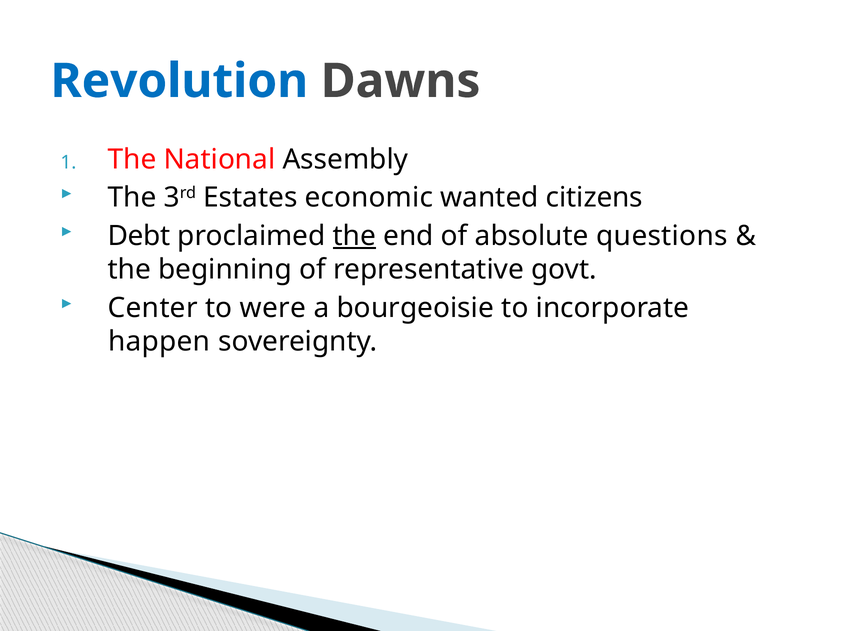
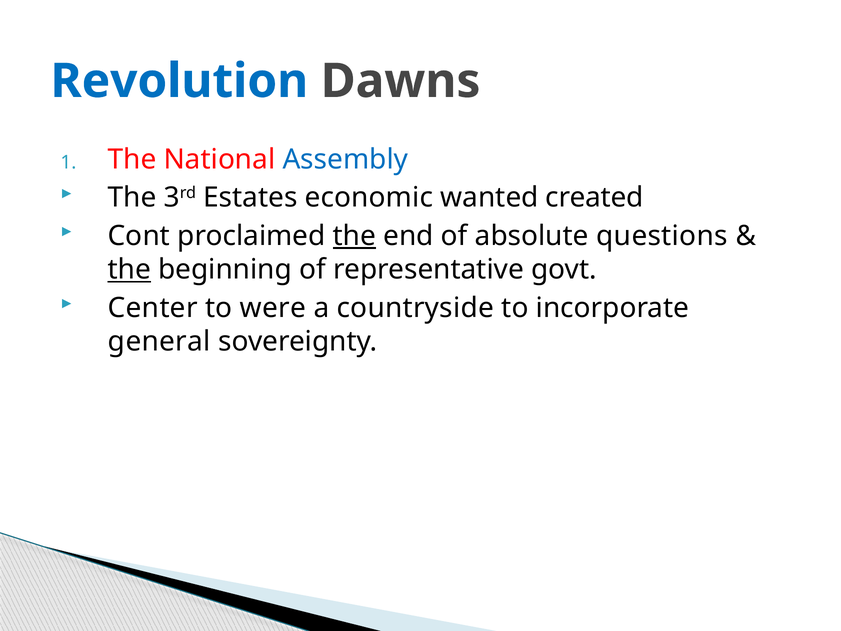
Assembly colour: black -> blue (345, 159)
citizens: citizens -> created (595, 198)
Debt: Debt -> Cont (139, 236)
the underline: none -> present (129, 269)
bourgeoisie: bourgeoisie -> countryside (415, 308)
happen: happen -> general (159, 341)
